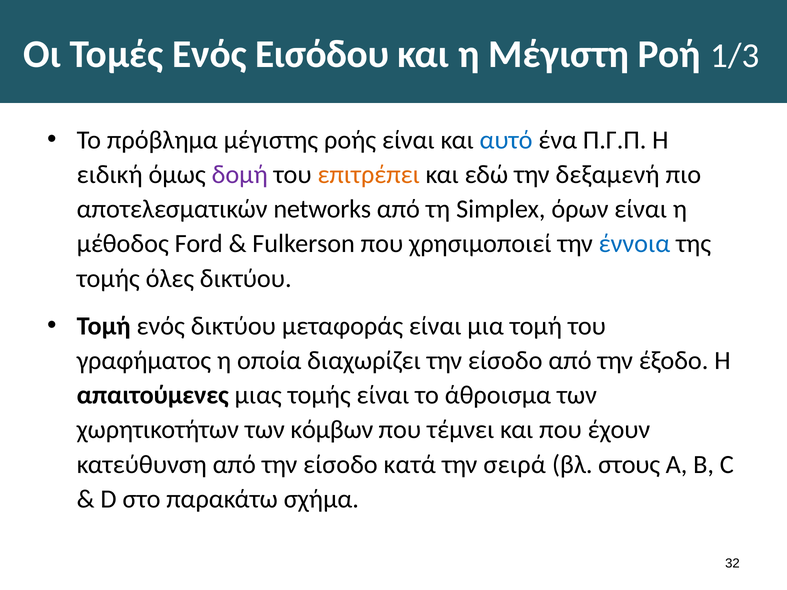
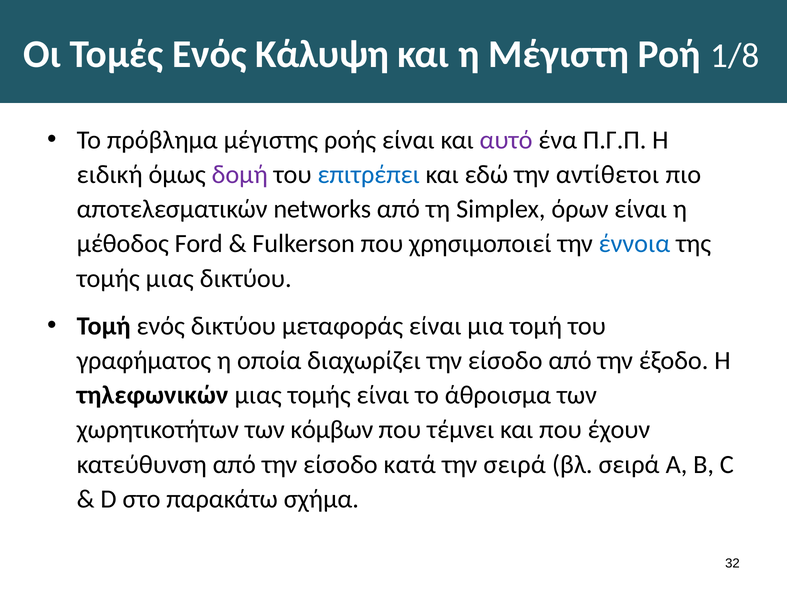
Εισόδου: Εισόδου -> Κάλυψη (322, 54)
1/3: 1/3 -> 1/8 (735, 56)
αυτό colour: blue -> purple (506, 140)
επιτρέπει colour: orange -> blue (369, 175)
δεξαμενή: δεξαμενή -> αντίθετοι (608, 175)
τομής όλες: όλες -> μιας (170, 278)
απαιτούμενες: απαιτούμενες -> τηλεφωνικών (153, 395)
βλ στους: στους -> σειρά (629, 465)
